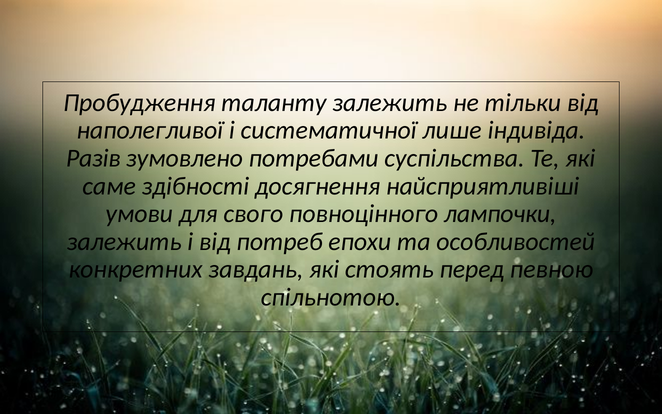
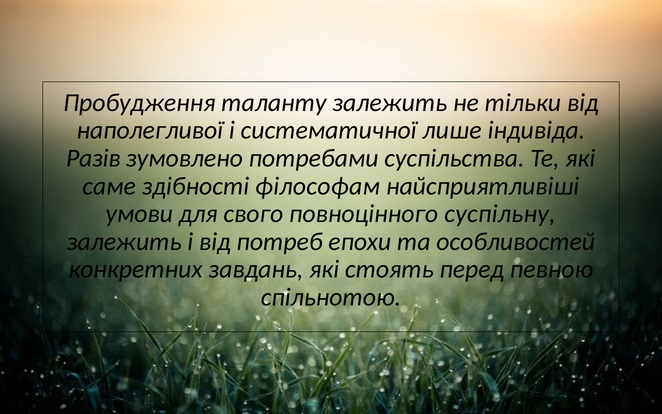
досягнення: досягнення -> філософам (317, 186)
лампочки: лампочки -> суспільну (500, 214)
